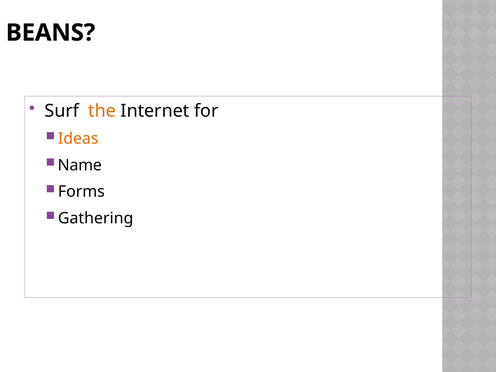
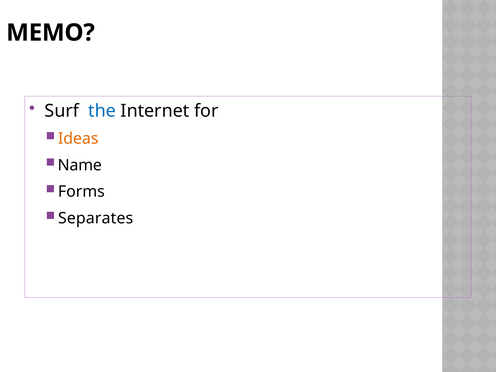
BEANS: BEANS -> MEMO (51, 33)
the colour: orange -> blue (102, 111)
Gathering: Gathering -> Separates (96, 218)
